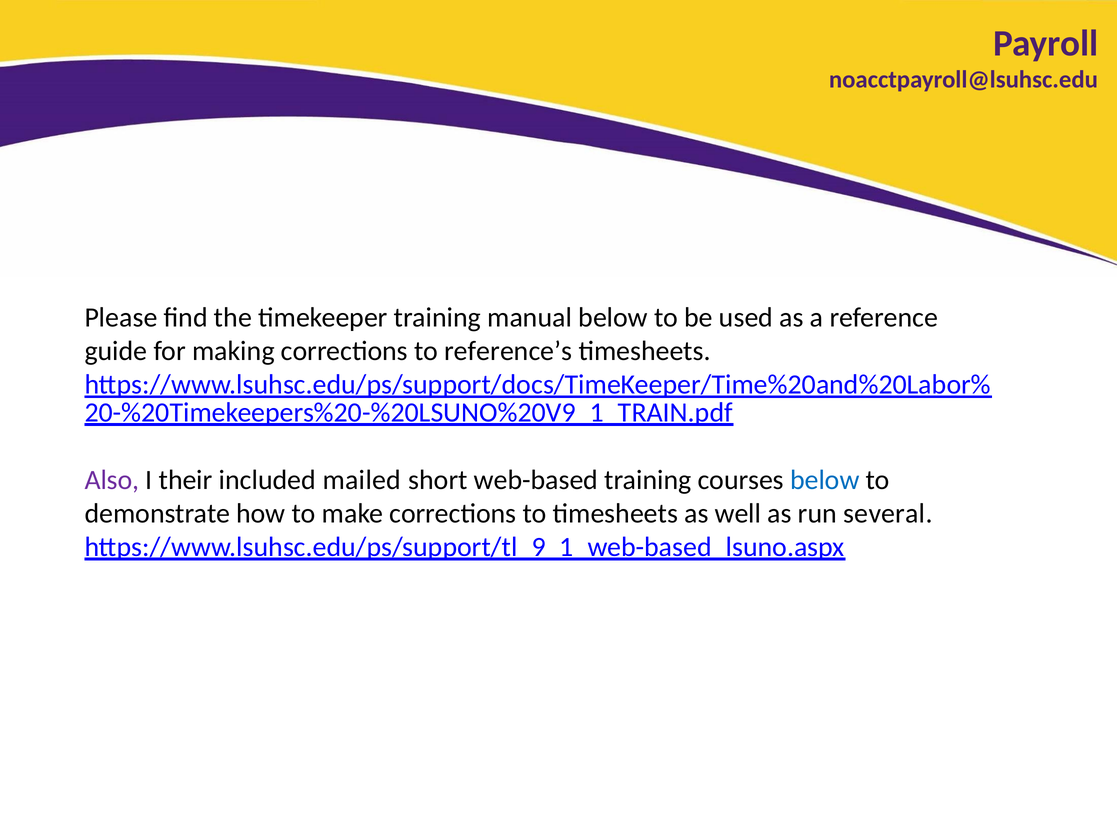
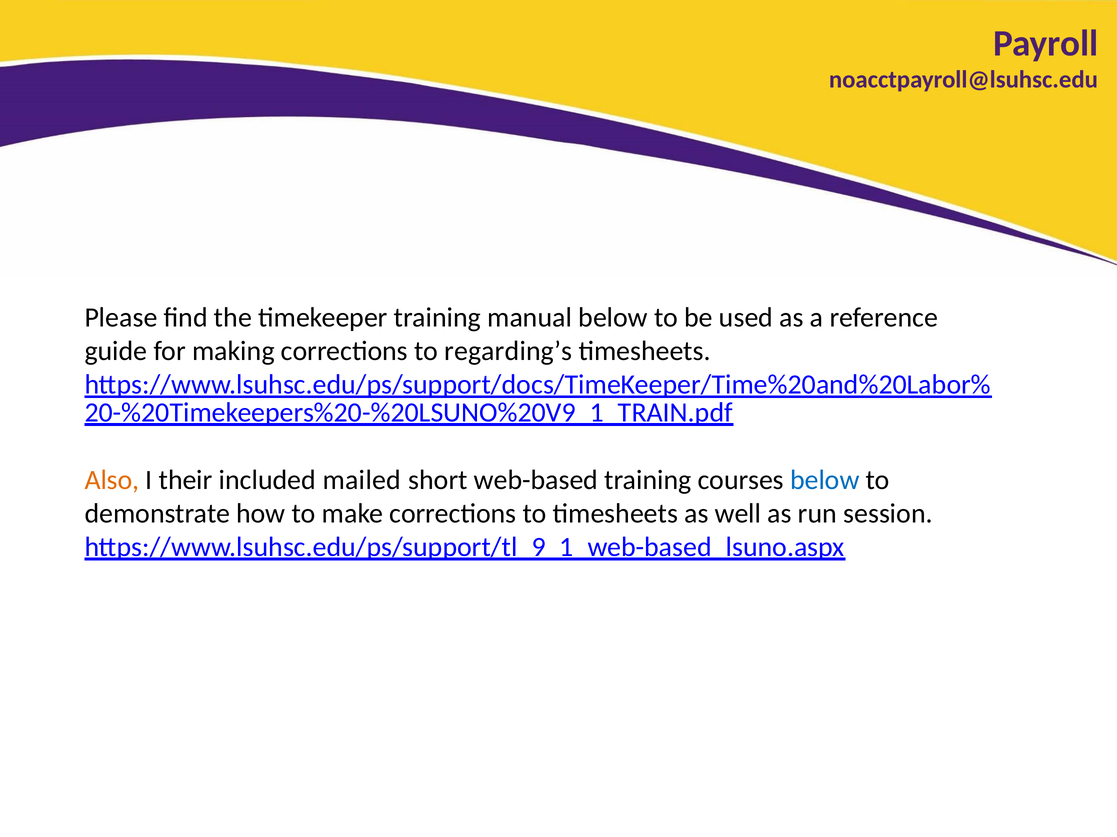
reference’s: reference’s -> regarding’s (508, 351)
Also colour: purple -> orange (112, 480)
several: several -> session (888, 514)
